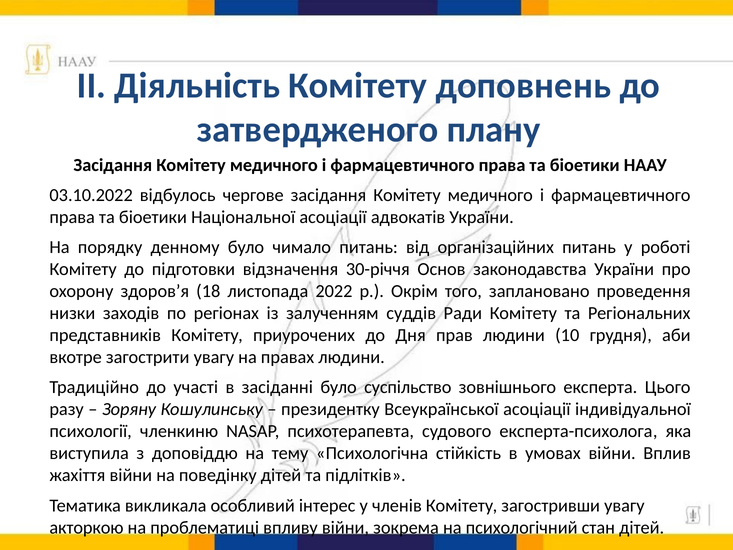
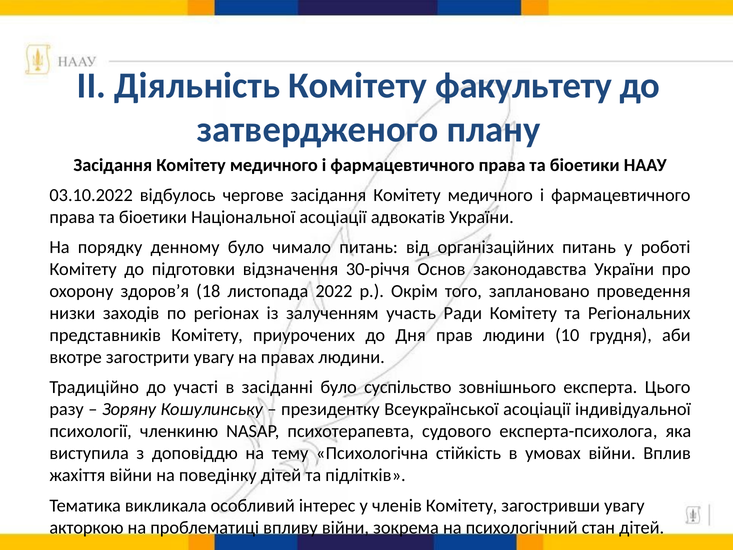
доповнень: доповнень -> факультету (524, 86)
суддів: суддів -> участь (411, 313)
